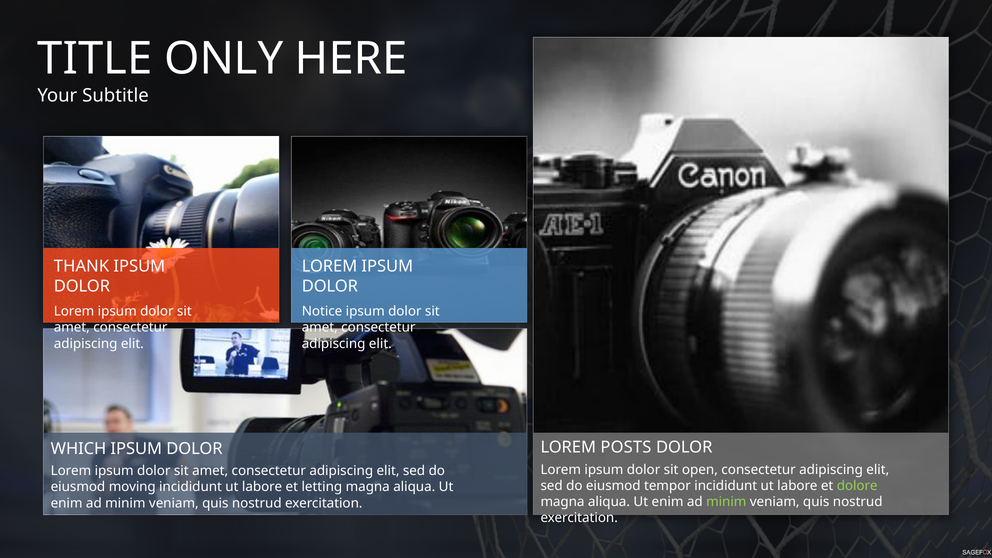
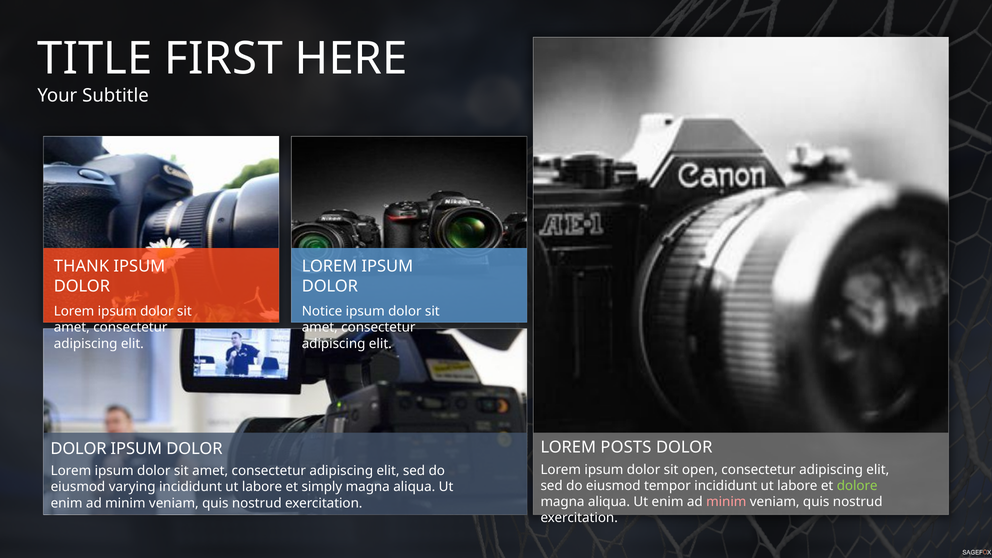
ONLY: ONLY -> FIRST (224, 59)
WHICH: WHICH -> DOLOR (79, 449)
moving: moving -> varying (132, 487)
letting: letting -> simply (322, 487)
minim colour: light green -> pink (726, 502)
